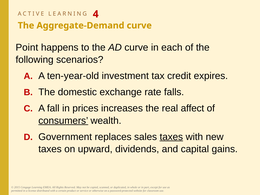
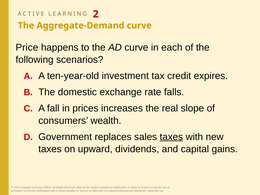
4: 4 -> 2 (96, 14)
Point: Point -> Price (27, 47)
affect: affect -> slope (192, 108)
consumers underline: present -> none (63, 121)
